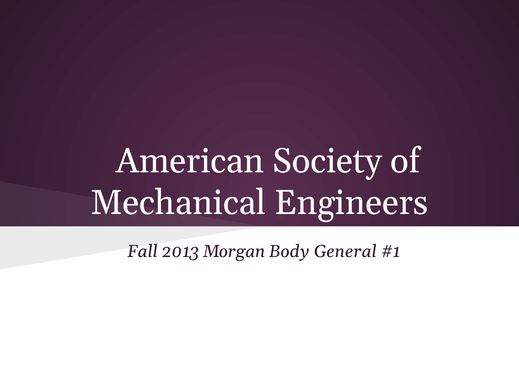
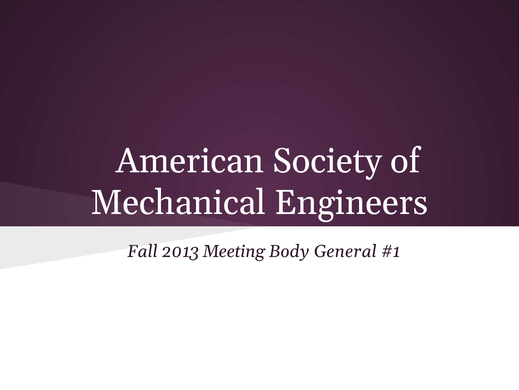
Morgan: Morgan -> Meeting (234, 251)
